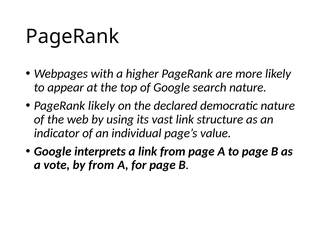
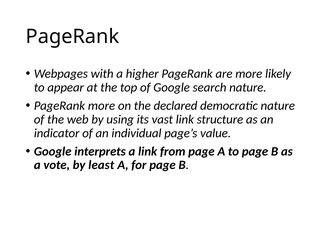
PageRank likely: likely -> more (102, 106)
by from: from -> least (101, 165)
